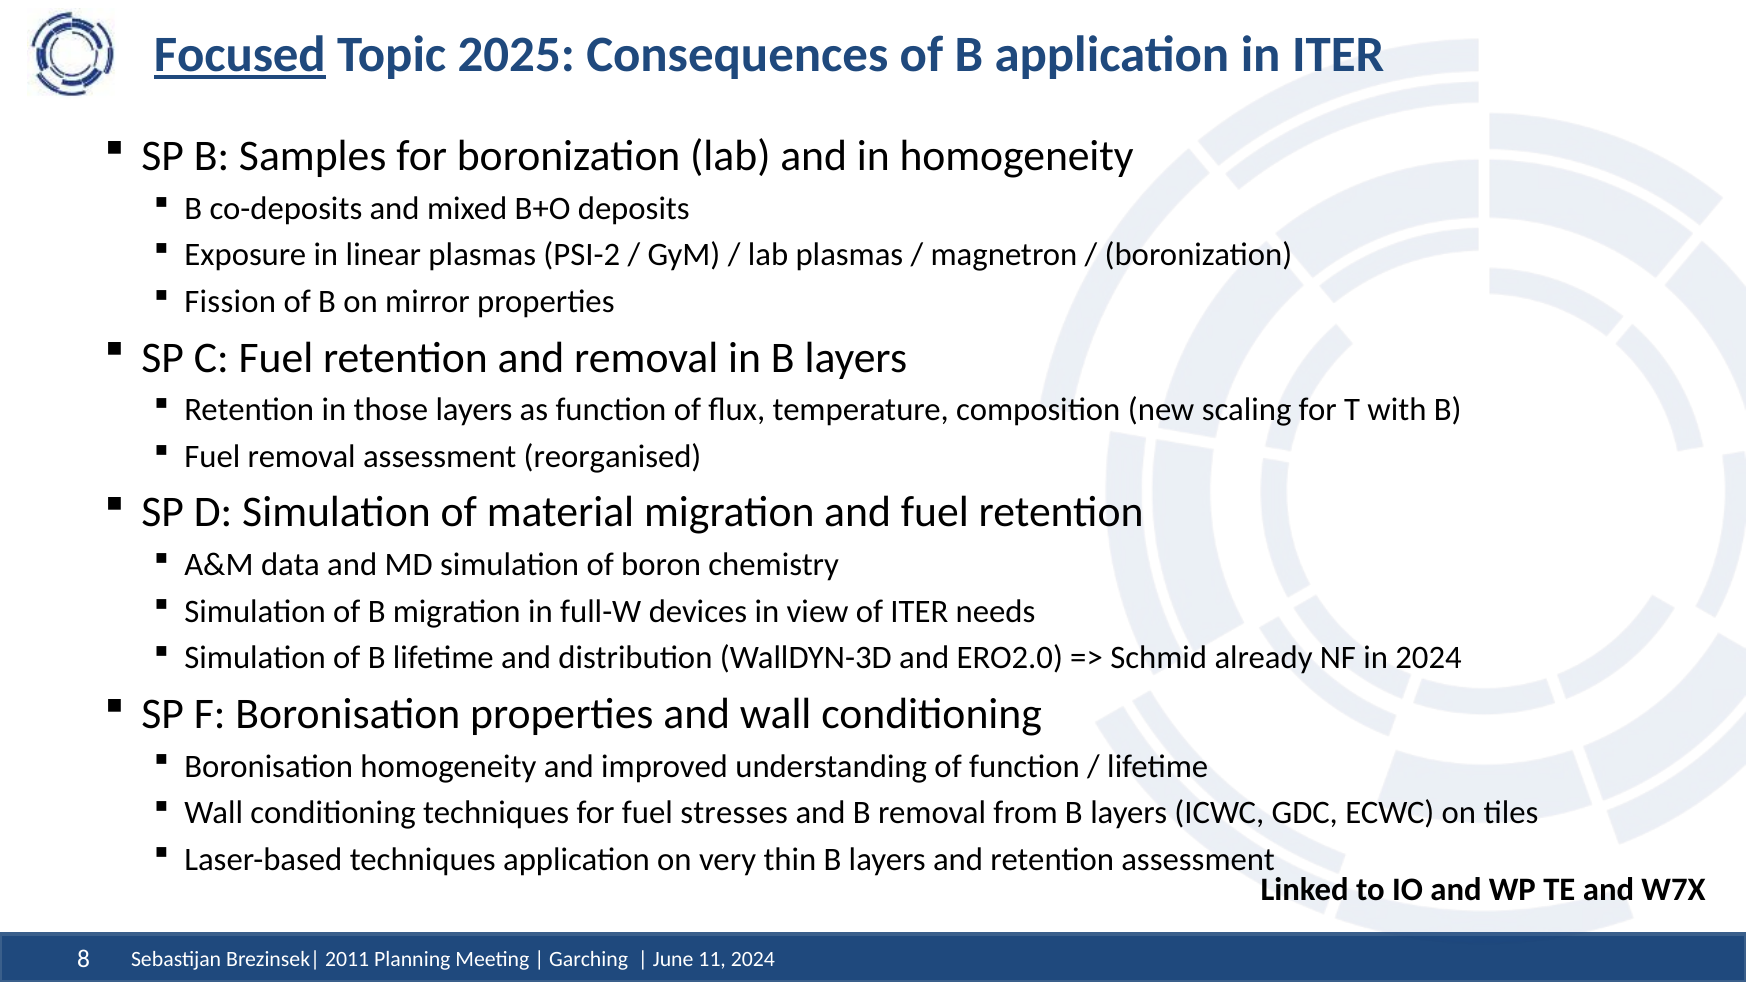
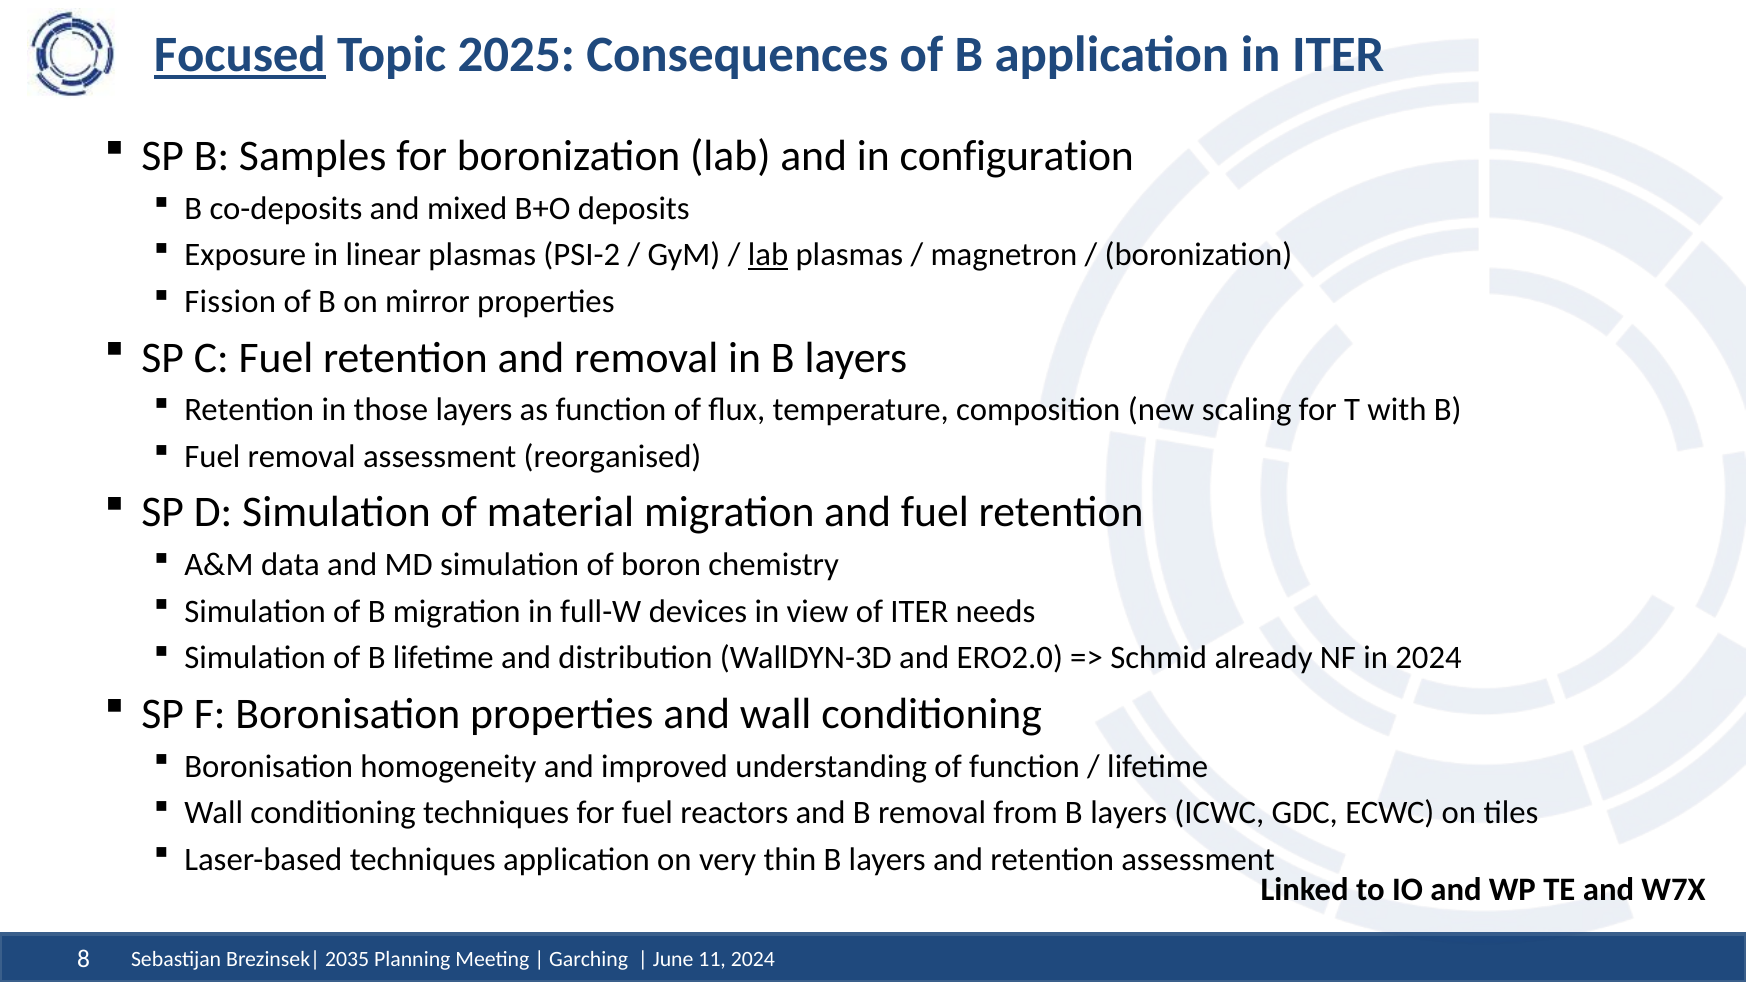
in homogeneity: homogeneity -> configuration (1017, 156)
lab underline: none -> present (768, 255)
stresses: stresses -> reactors (734, 813)
2011: 2011 -> 2035 (347, 960)
